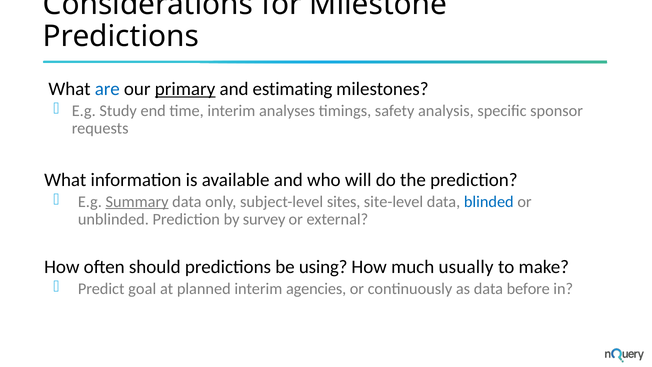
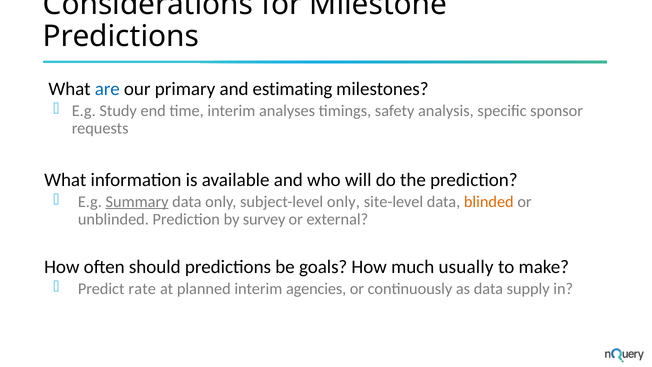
primary underline: present -> none (185, 89)
subject-level sites: sites -> only (343, 202)
blinded colour: blue -> orange (489, 202)
using: using -> goals (323, 267)
goal: goal -> rate (142, 288)
before: before -> supply (528, 288)
